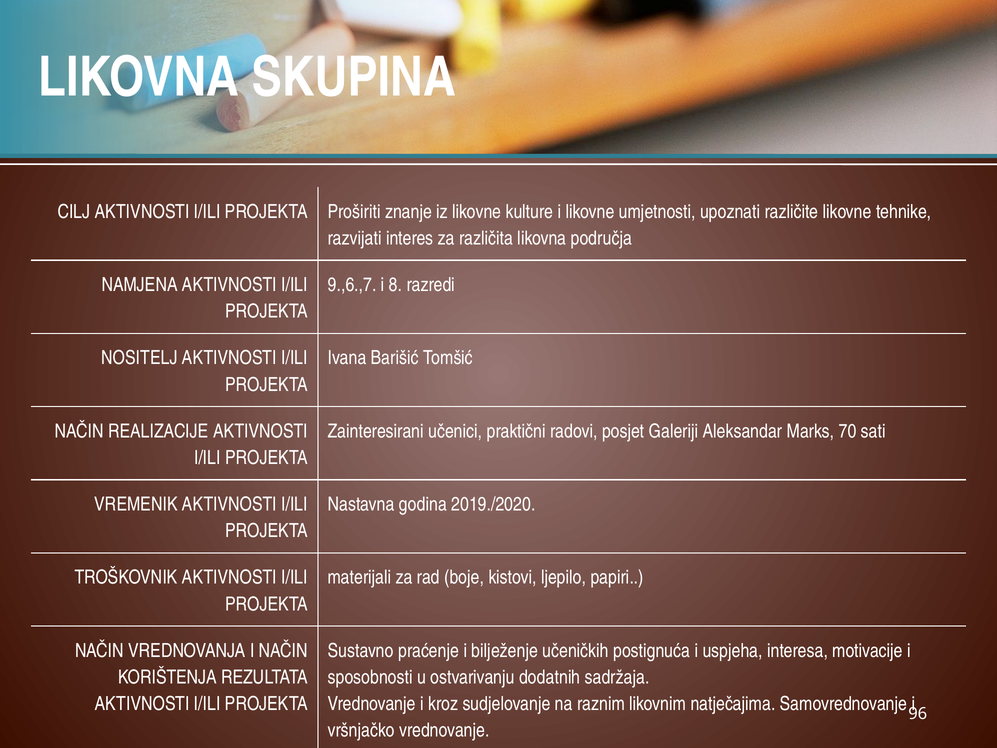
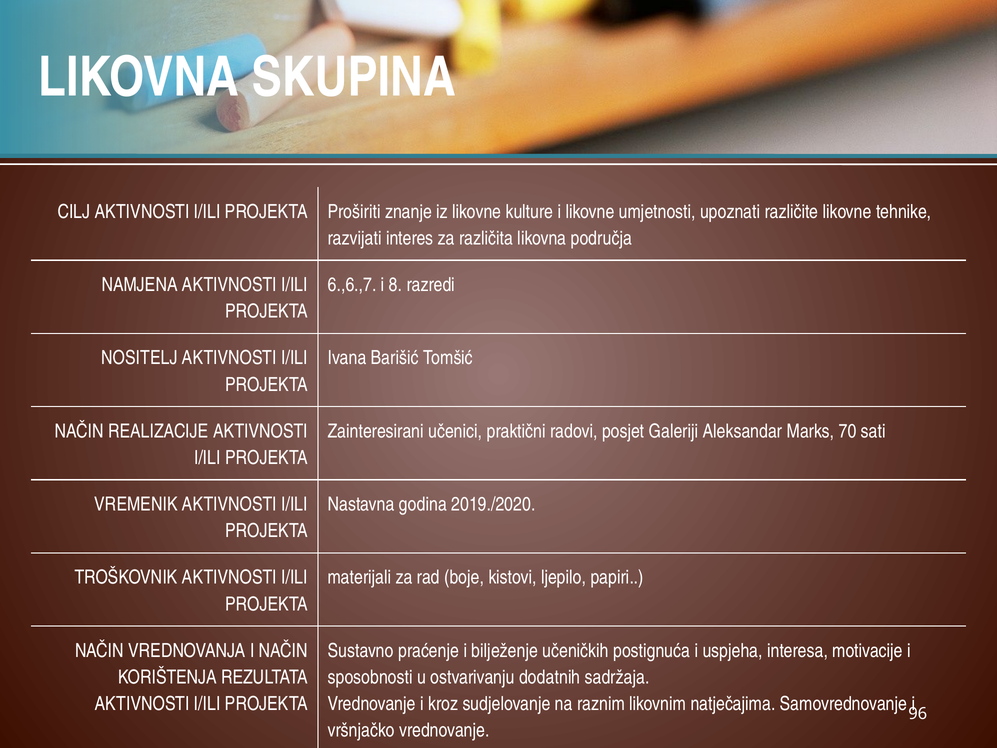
9.,6.,7: 9.,6.,7 -> 6.,6.,7 (352, 285)
